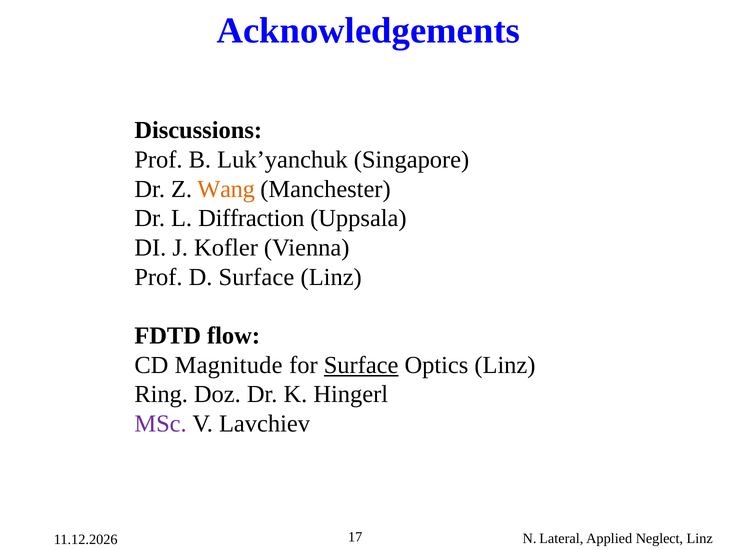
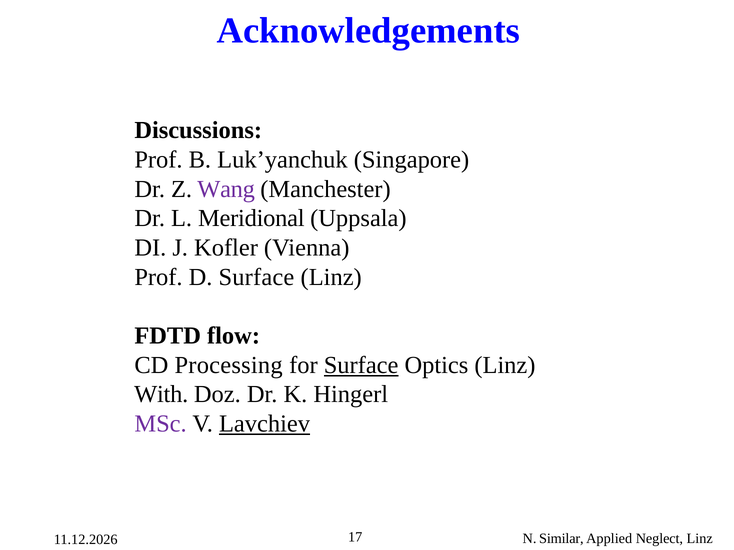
Wang colour: orange -> purple (226, 189)
Diffraction: Diffraction -> Meridional (251, 219)
Magnitude: Magnitude -> Processing (229, 365)
Ring: Ring -> With (161, 395)
Lavchiev underline: none -> present (265, 424)
Lateral: Lateral -> Similar (561, 539)
